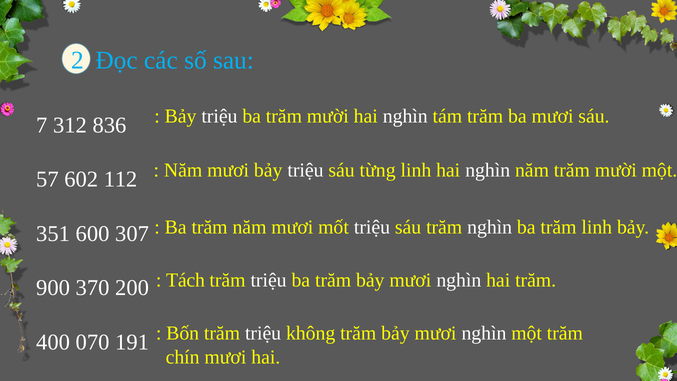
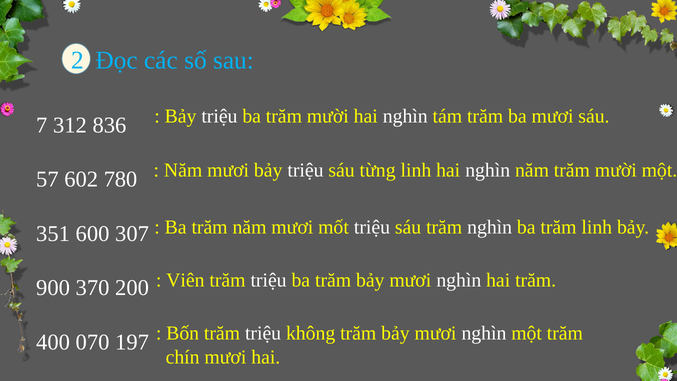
112: 112 -> 780 (120, 179)
Tách: Tách -> Viên (185, 280)
191: 191 -> 197 (132, 342)
